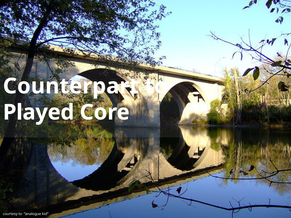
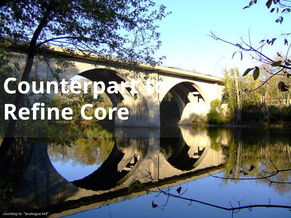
Played: Played -> Refine (38, 112)
